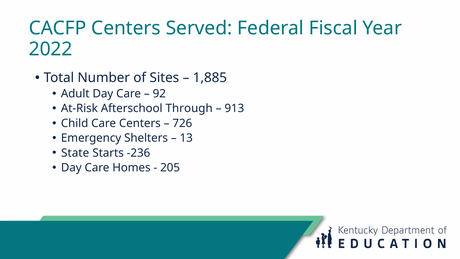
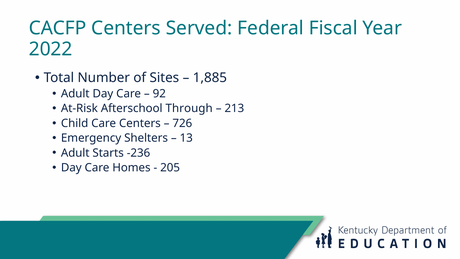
913: 913 -> 213 (234, 108)
State: State -> Adult (75, 153)
